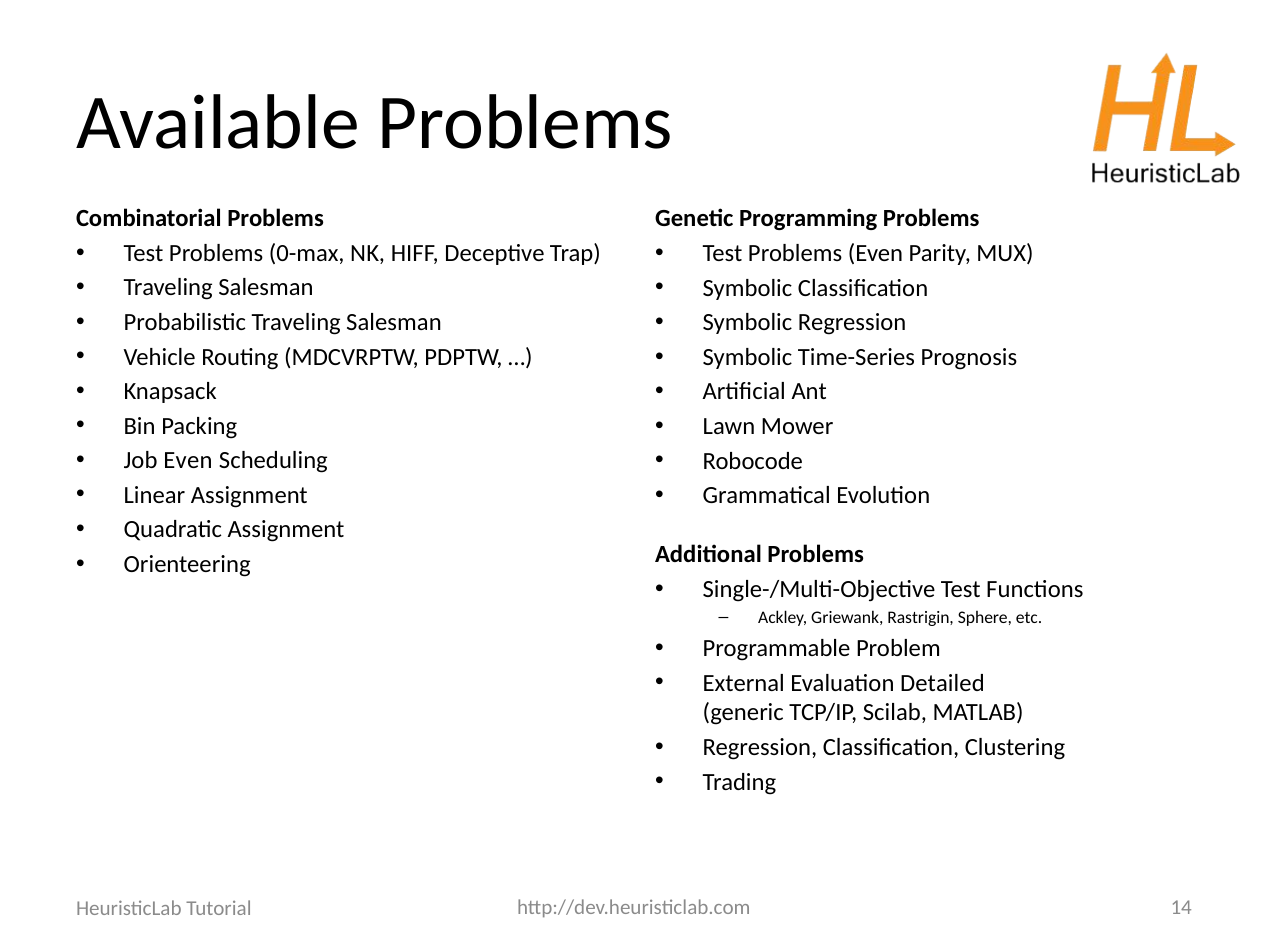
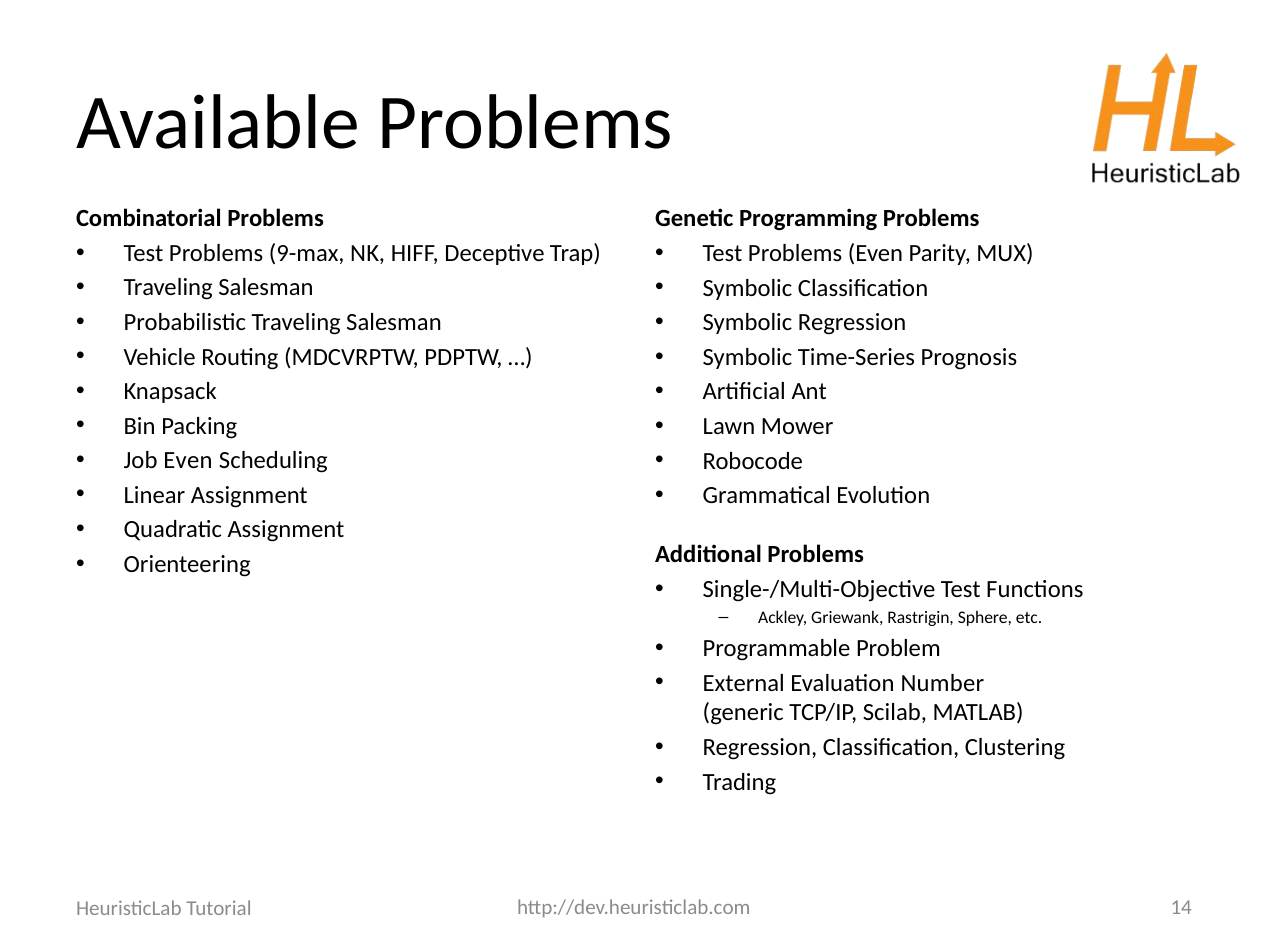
0-max: 0-max -> 9-max (307, 253)
Detailed: Detailed -> Number (942, 683)
